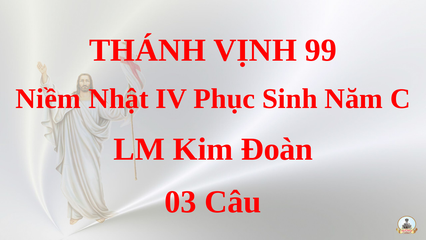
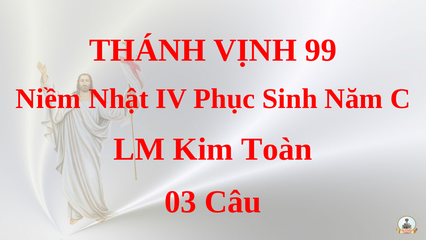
Đoàn: Đoàn -> Toàn (277, 149)
